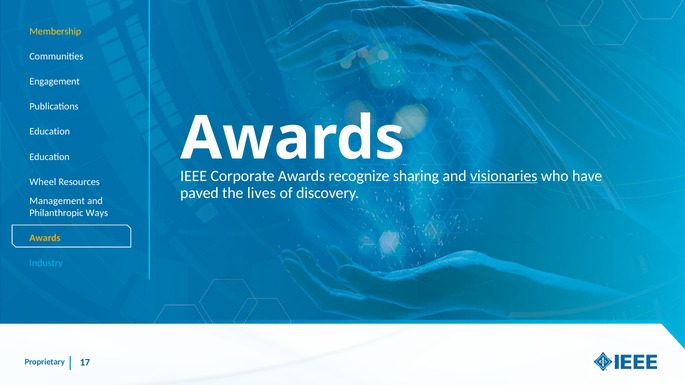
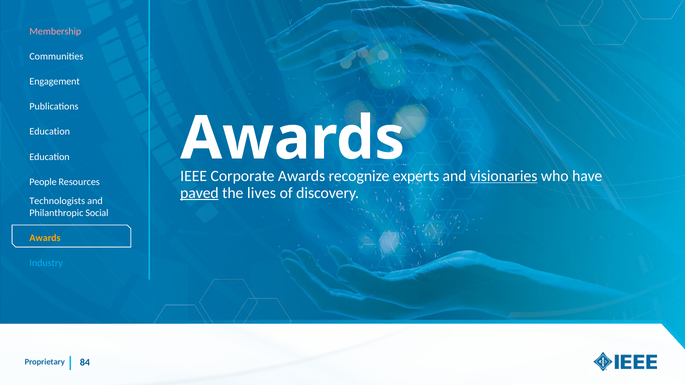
Membership colour: yellow -> pink (55, 31)
sharing: sharing -> experts (416, 176)
Wheel: Wheel -> People (43, 182)
paved underline: none -> present (199, 193)
Management: Management -> Technologists (57, 201)
Ways: Ways -> Social (97, 213)
17: 17 -> 84 (85, 363)
